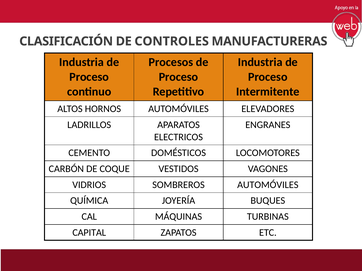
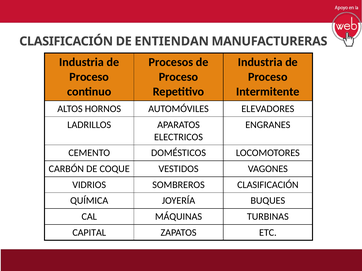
CONTROLES: CONTROLES -> ENTIENDAN (172, 41)
SOMBREROS AUTOMÓVILES: AUTOMÓVILES -> CLASIFICACIÓN (268, 185)
